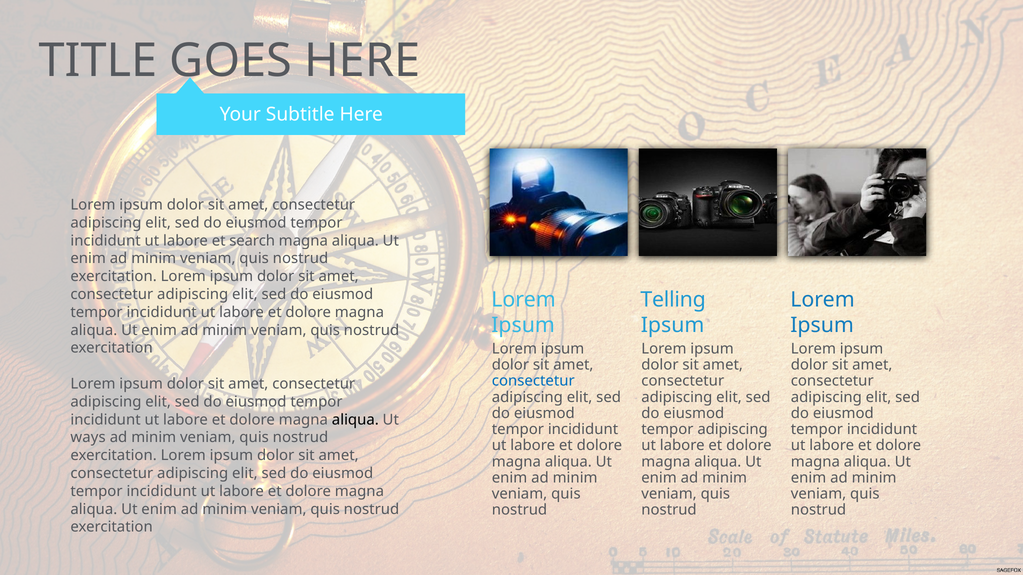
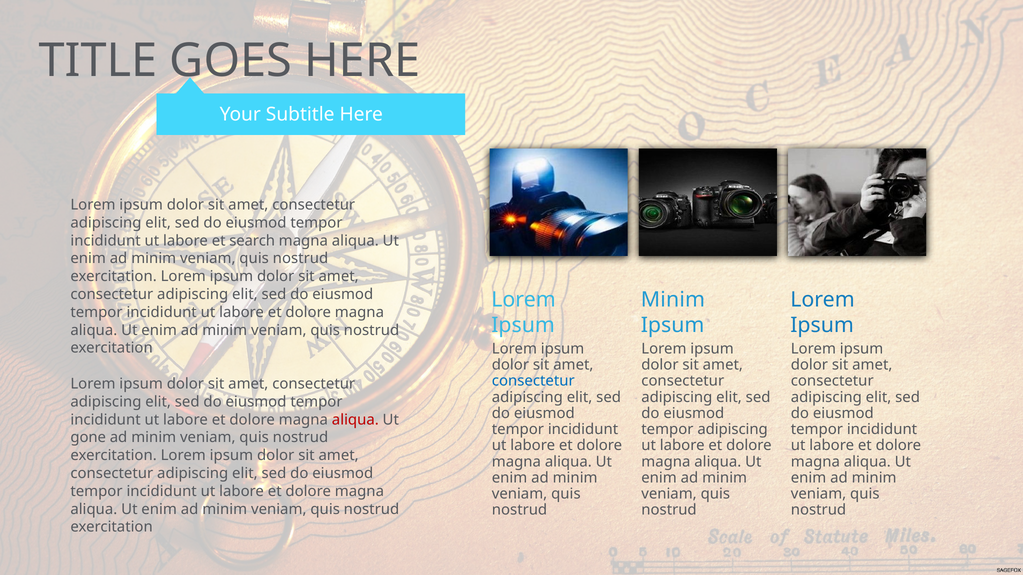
Telling: Telling -> Minim (673, 300)
aliqua colour: black -> red (355, 420)
ways: ways -> gone (88, 438)
